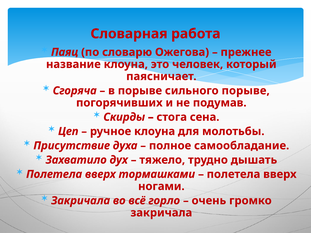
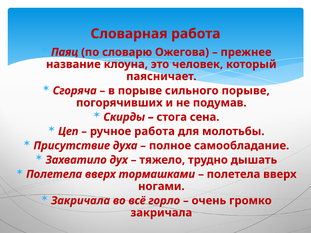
ручное клоуна: клоуна -> работа (155, 131)
